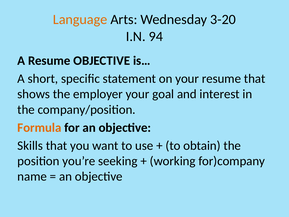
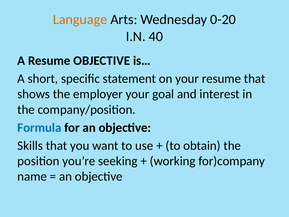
3-20: 3-20 -> 0-20 (223, 20)
94: 94 -> 40 (156, 36)
Formula colour: orange -> blue (39, 127)
